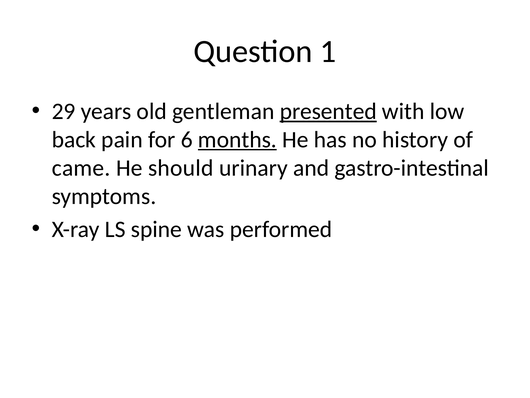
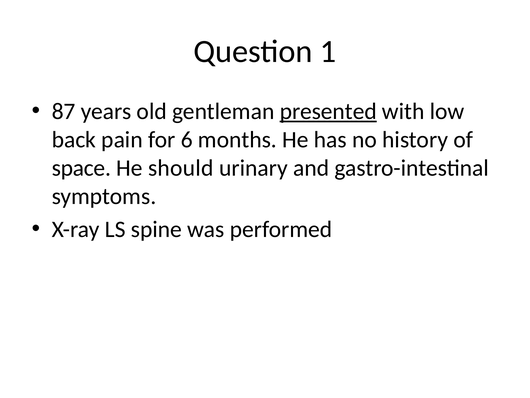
29: 29 -> 87 (64, 111)
months underline: present -> none (237, 139)
came: came -> space (81, 168)
